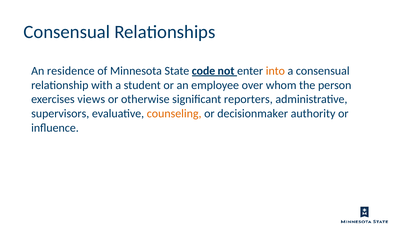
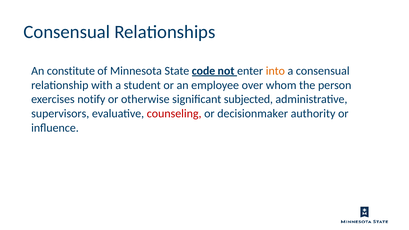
residence: residence -> constitute (71, 71)
views: views -> notify (91, 99)
reporters: reporters -> subjected (248, 99)
counseling colour: orange -> red (174, 114)
